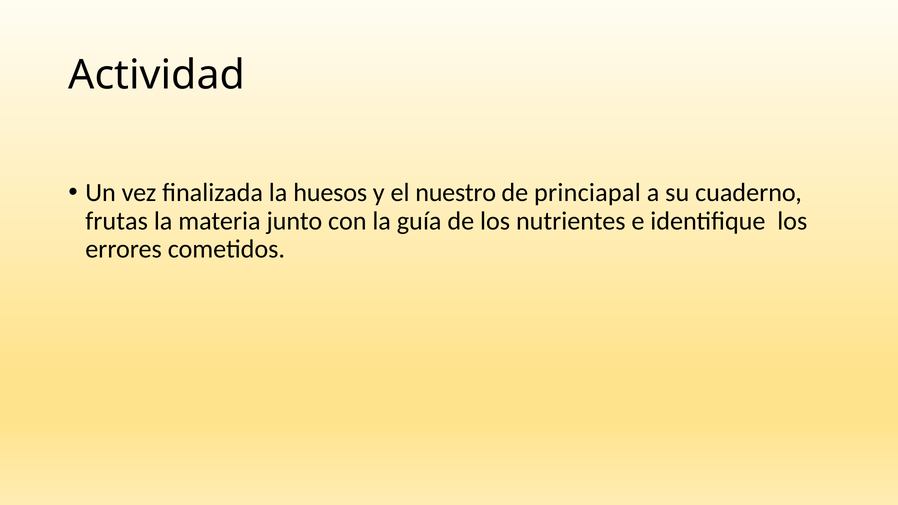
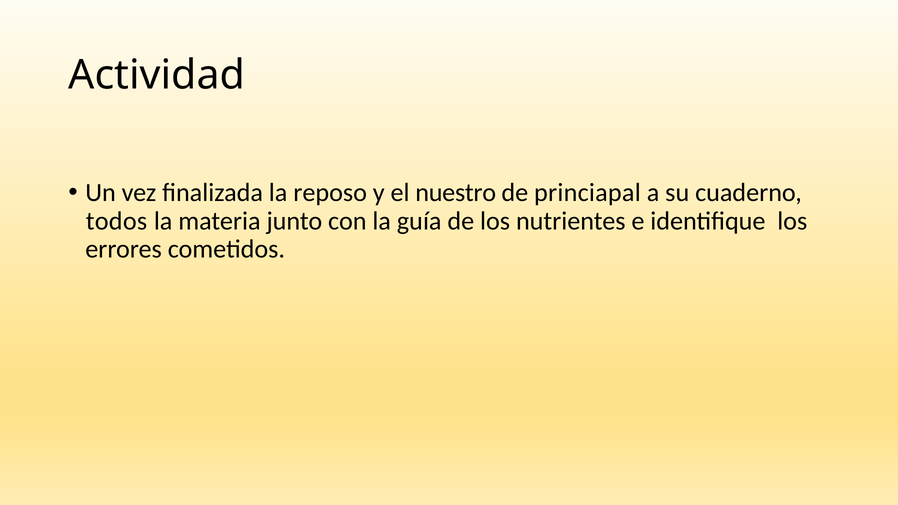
huesos: huesos -> reposo (330, 193)
frutas: frutas -> todos (116, 221)
